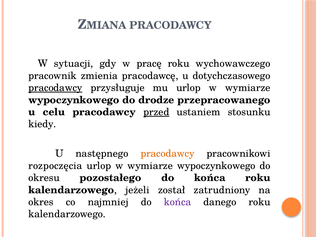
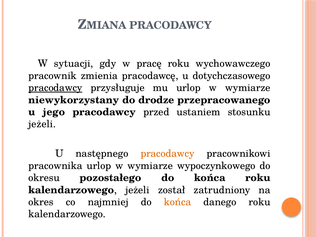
wypoczynkowego: wypoczynkowego -> niewykorzystany (74, 100)
celu: celu -> jego (54, 112)
przed underline: present -> none (156, 112)
kiedy: kiedy -> jeżeli (42, 124)
rozpoczęcia: rozpoczęcia -> pracownika (55, 166)
końca colour: purple -> orange (178, 202)
